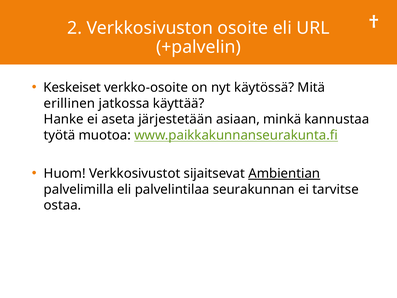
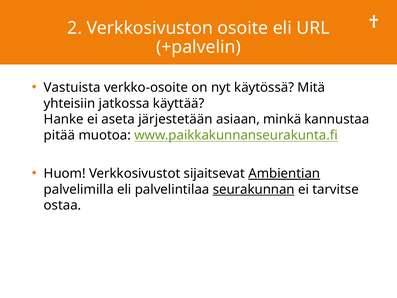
Keskeiset: Keskeiset -> Vastuista (72, 87)
erillinen: erillinen -> yhteisiin (70, 103)
työtä: työtä -> pitää (59, 135)
seurakunnan underline: none -> present (254, 189)
